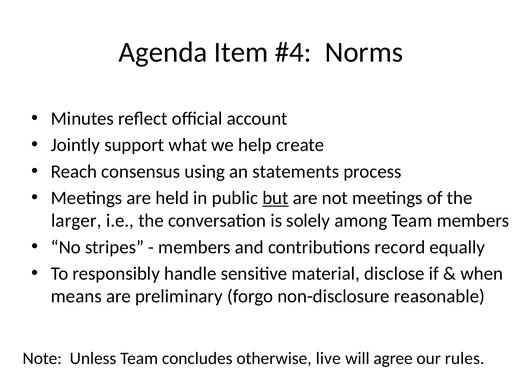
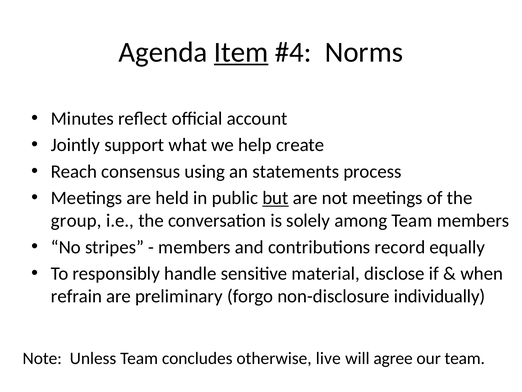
Item underline: none -> present (241, 52)
larger: larger -> group (76, 220)
means: means -> refrain (76, 296)
reasonable: reasonable -> individually (440, 296)
our rules: rules -> team (465, 358)
